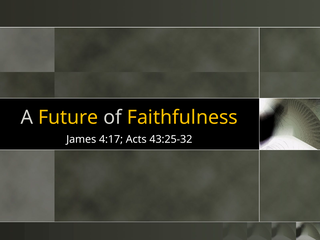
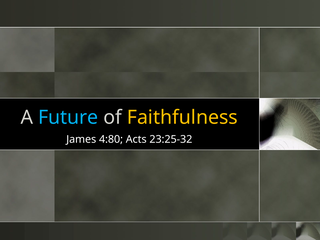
Future colour: yellow -> light blue (68, 117)
4:17: 4:17 -> 4:80 (111, 139)
43:25-32: 43:25-32 -> 23:25-32 (171, 139)
